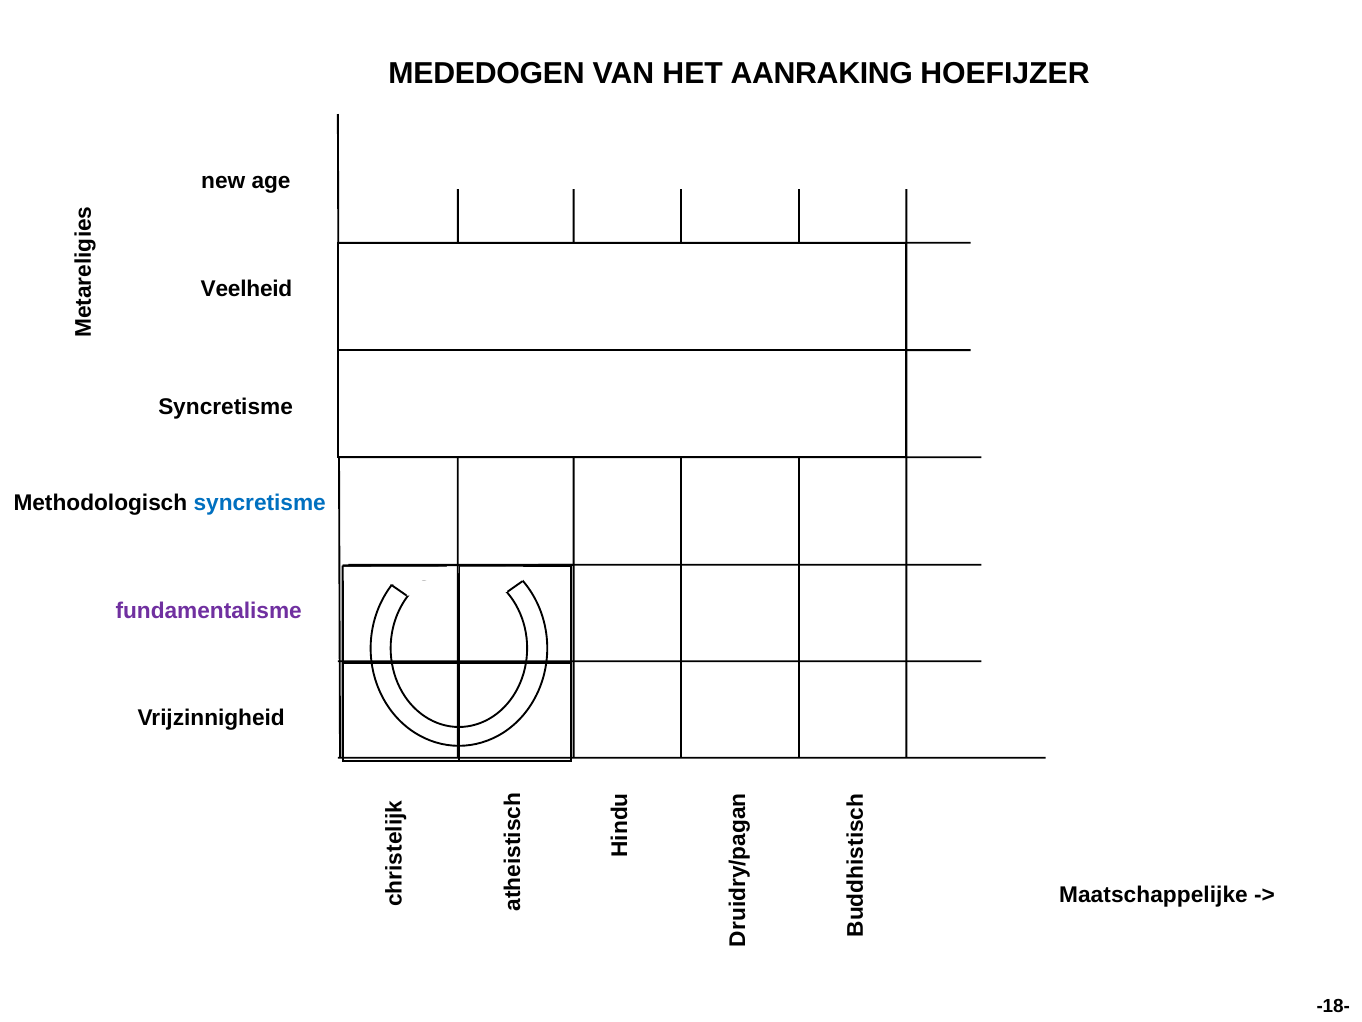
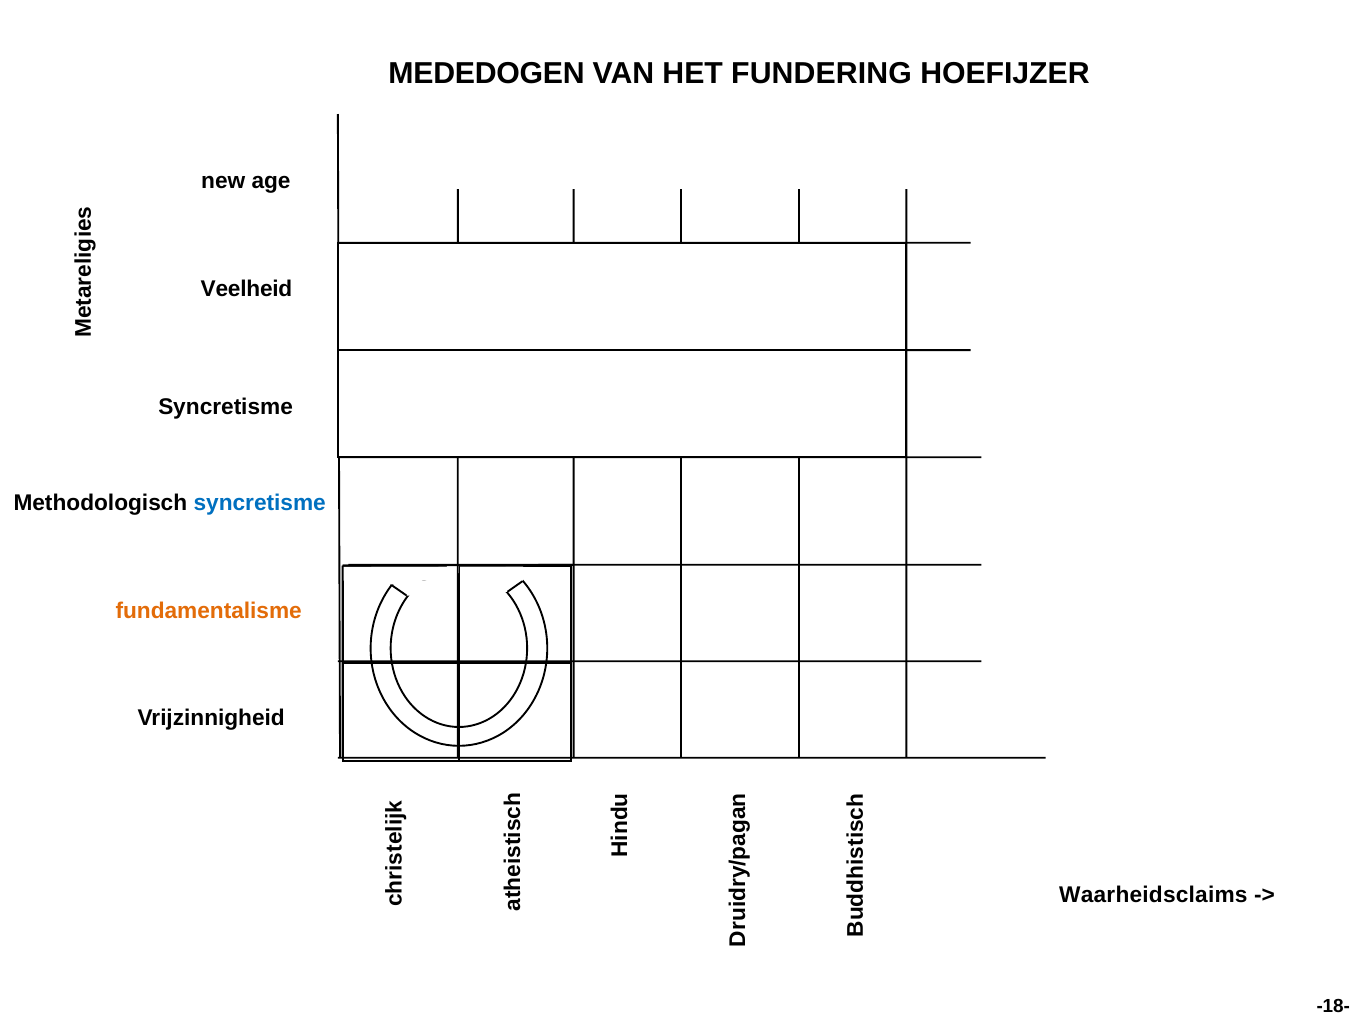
AANRAKING: AANRAKING -> FUNDERING (822, 73)
fundamentalisme colour: purple -> orange (209, 610)
Maatschappelijke: Maatschappelijke -> Waarheidsclaims (1153, 894)
